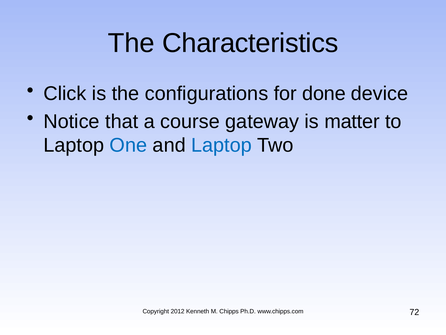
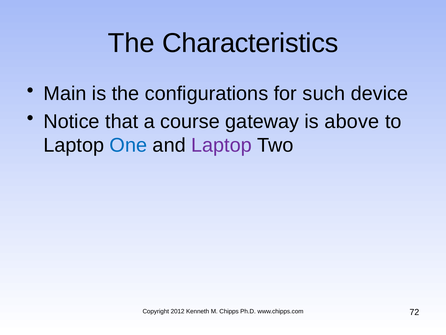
Click: Click -> Main (65, 94)
done: done -> such (324, 94)
matter: matter -> above (352, 121)
Laptop colour: blue -> purple (222, 145)
